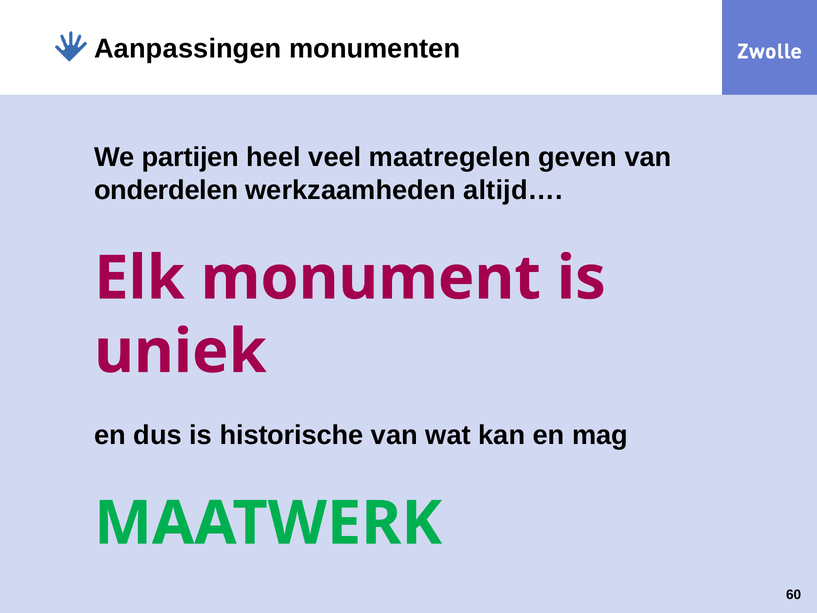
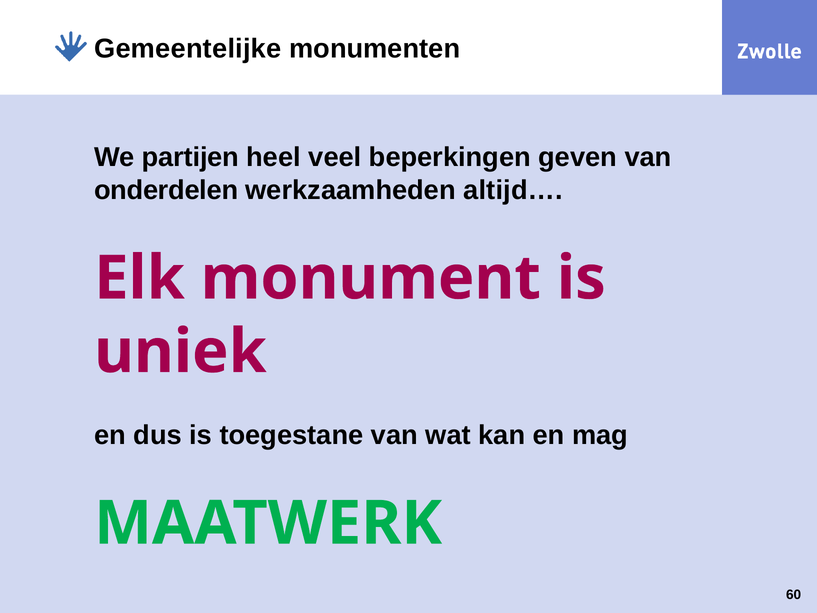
Aanpassingen: Aanpassingen -> Gemeentelijke (188, 49)
maatregelen: maatregelen -> beperkingen (450, 157)
historische: historische -> toegestane (292, 435)
